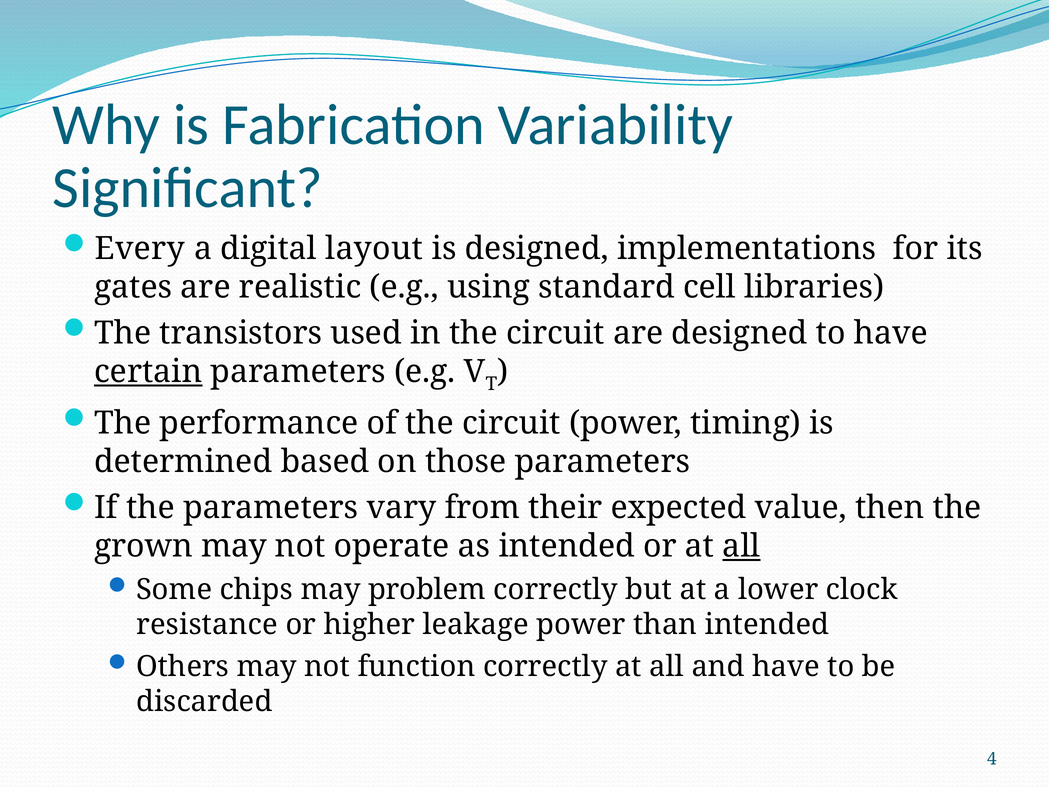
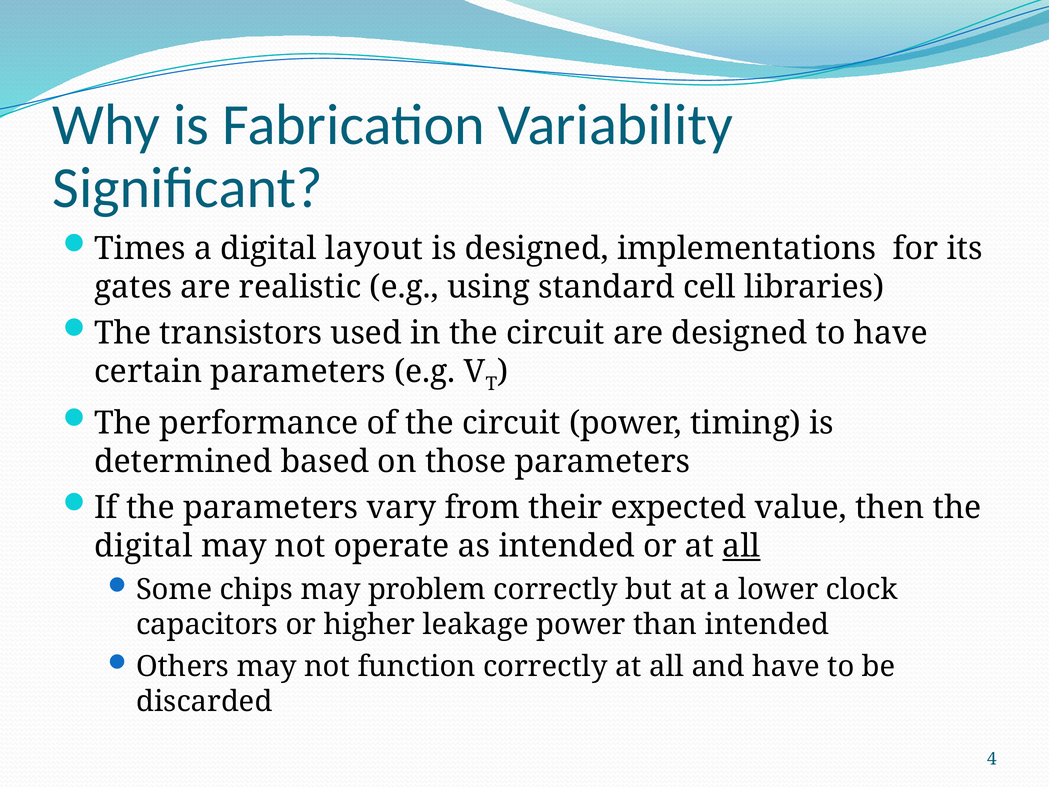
Every: Every -> Times (140, 249)
certain underline: present -> none (148, 372)
grown: grown -> digital (143, 546)
resistance: resistance -> capacitors (207, 624)
